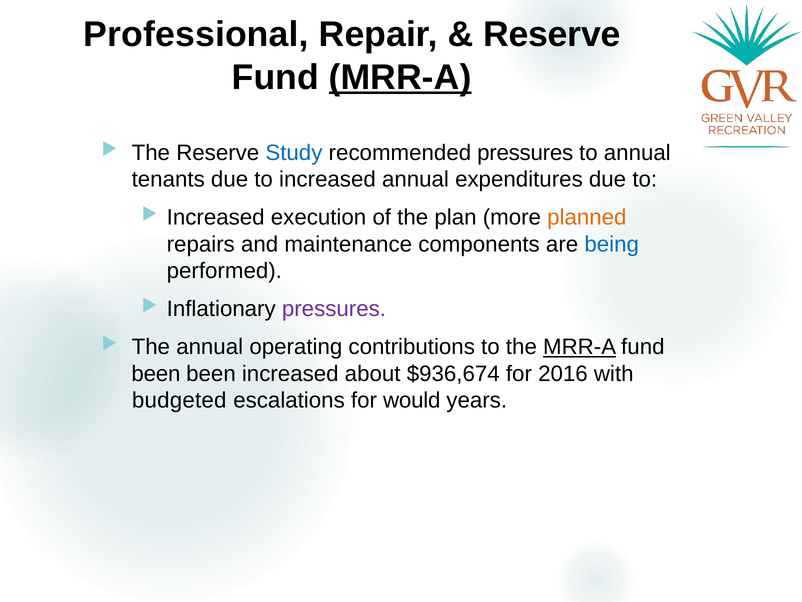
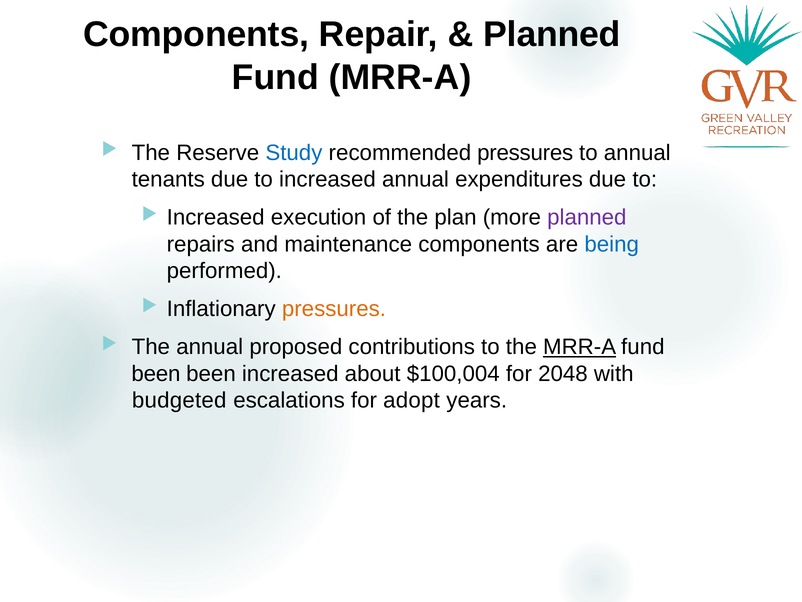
Professional: Professional -> Components (196, 35)
Reserve: Reserve -> Planned (552, 35)
MRR-A underline: present -> none (400, 77)
planned colour: orange -> purple (587, 217)
pressures colour: purple -> orange (334, 309)
operating: operating -> proposed (296, 347)
$936,674: $936,674 -> $100,004 (453, 373)
2016: 2016 -> 2048 (563, 373)
would: would -> adopt (412, 400)
